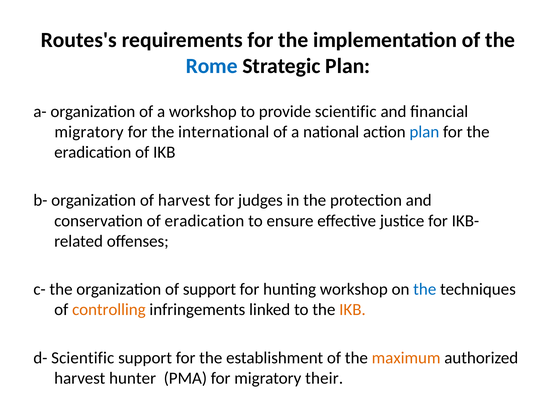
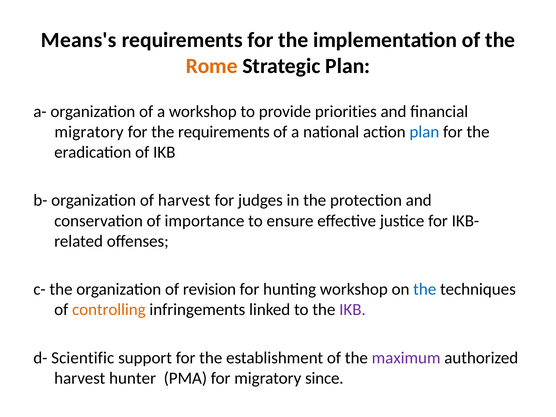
Routes's: Routes's -> Means's (79, 40)
Rome colour: blue -> orange (212, 66)
provide scientific: scientific -> priorities (346, 111)
the international: international -> requirements (224, 132)
of eradication: eradication -> importance (204, 221)
of support: support -> revision (209, 289)
IKB colour: orange -> purple (352, 310)
maximum colour: orange -> purple (406, 358)
their: their -> since (324, 378)
